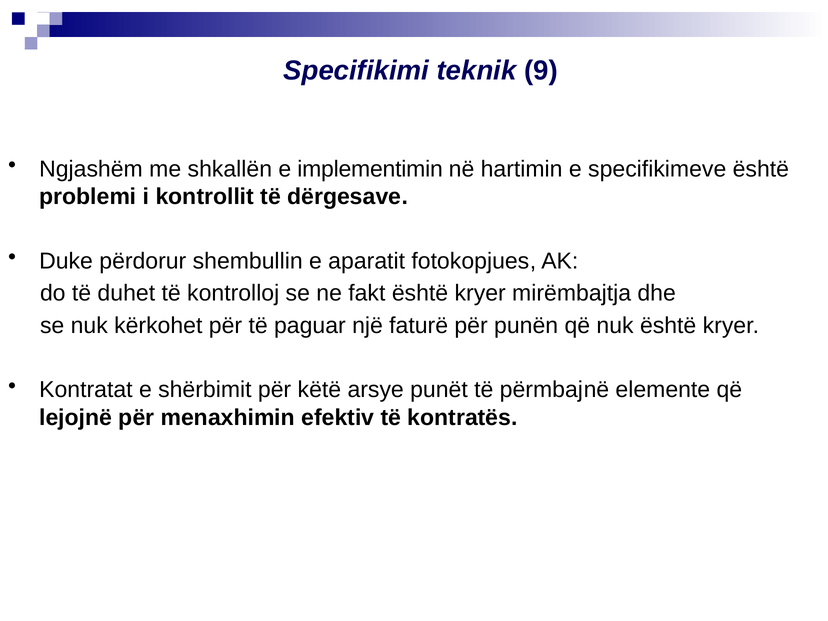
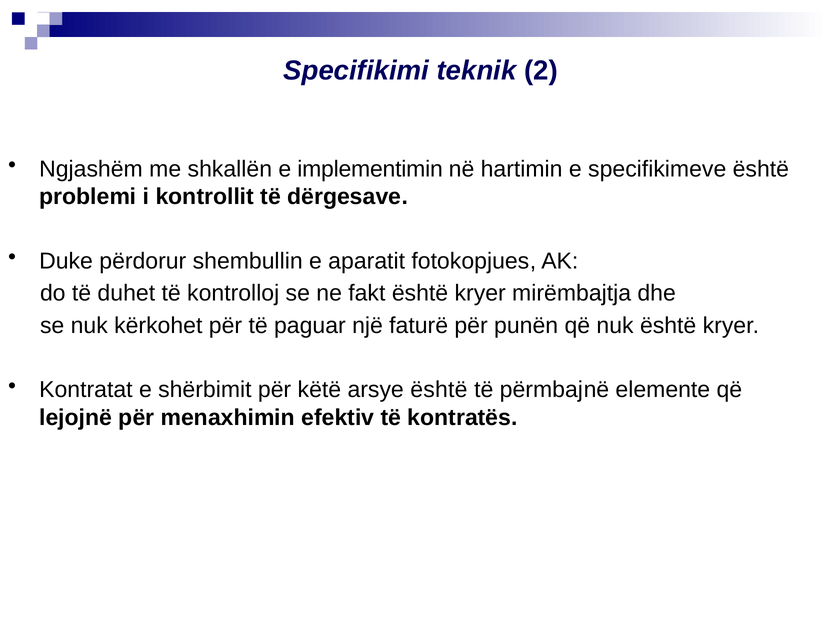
9: 9 -> 2 (541, 71)
arsye punët: punët -> është (439, 390)
